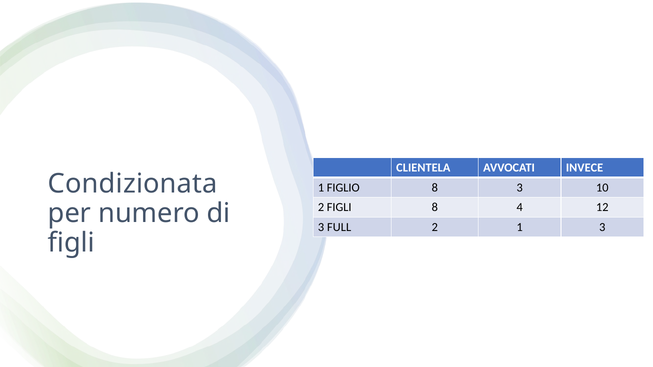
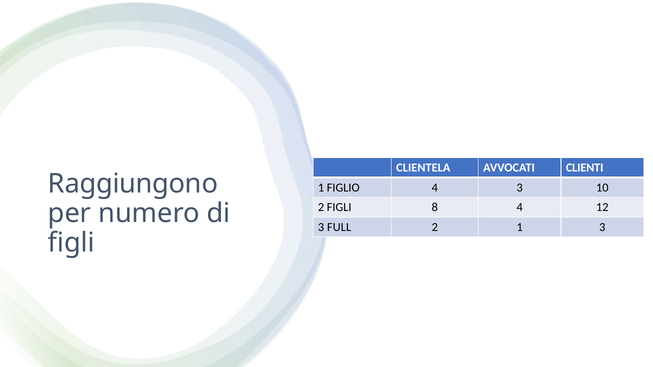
INVECE: INVECE -> CLIENTI (585, 168)
Condizionata: Condizionata -> Raggiungono (133, 184)
FIGLIO 8: 8 -> 4 (435, 188)
